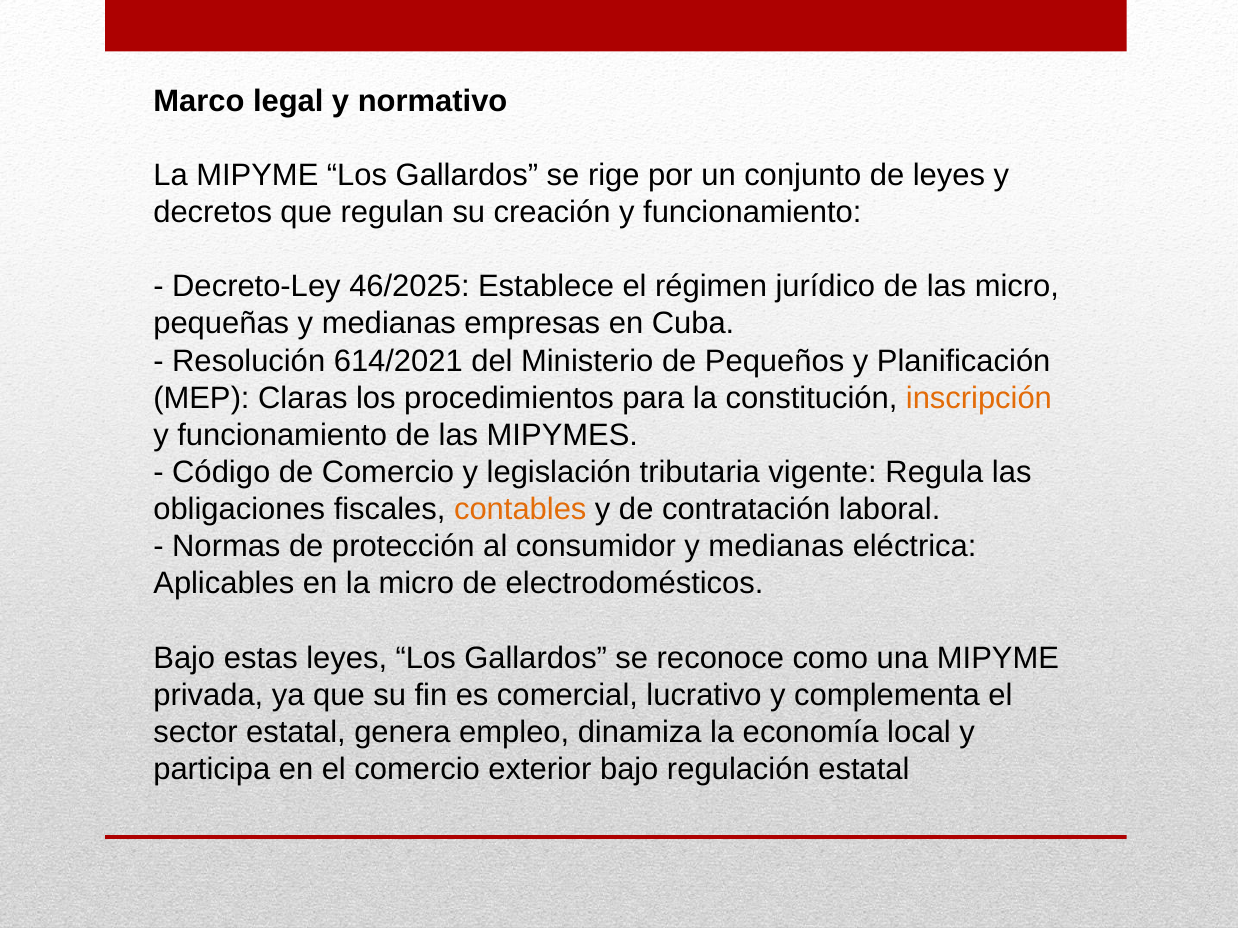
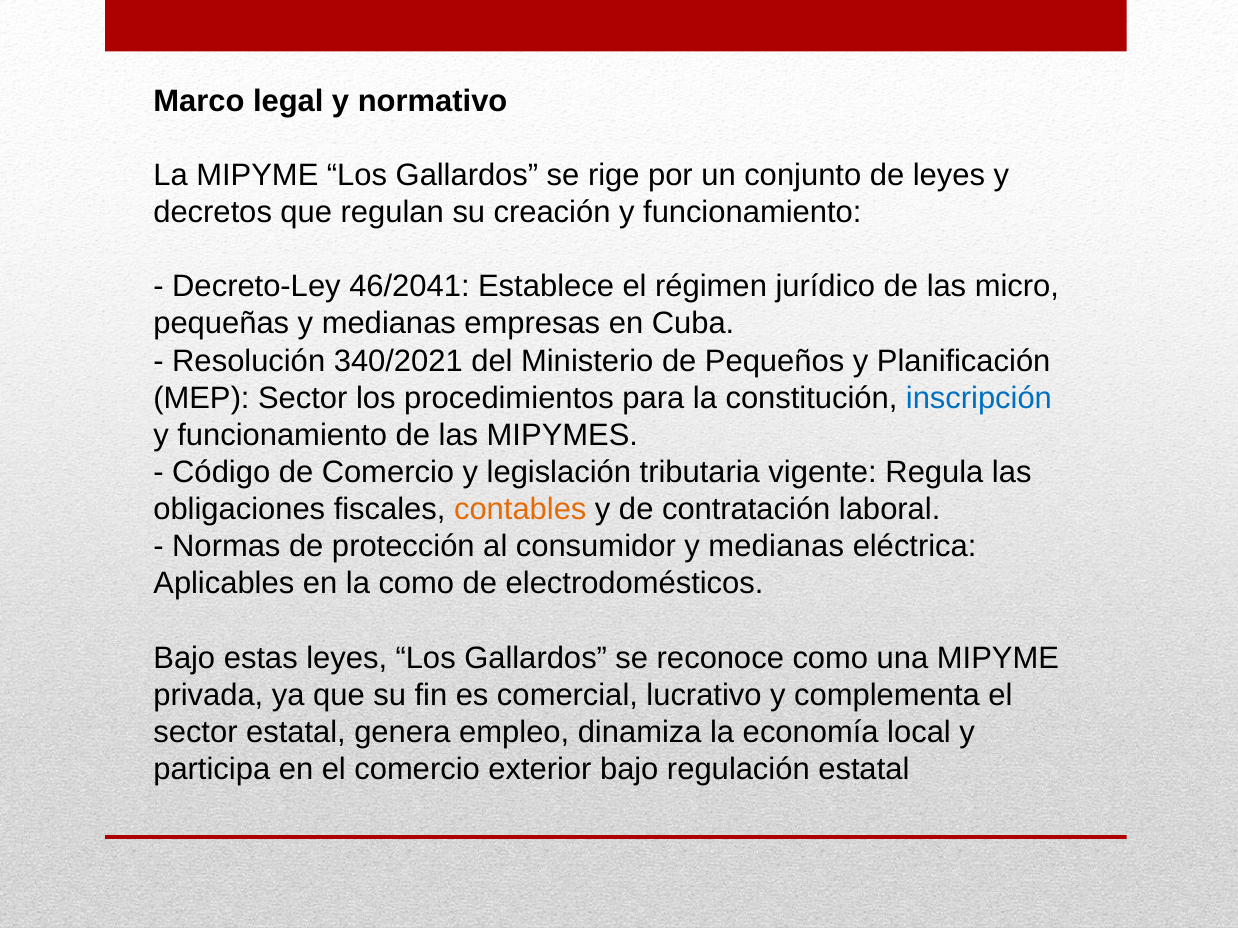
46/2025: 46/2025 -> 46/2041 (409, 287)
614/2021: 614/2021 -> 340/2021 (398, 361)
MEP Claras: Claras -> Sector (303, 398)
inscripción colour: orange -> blue (979, 398)
la micro: micro -> como (416, 584)
